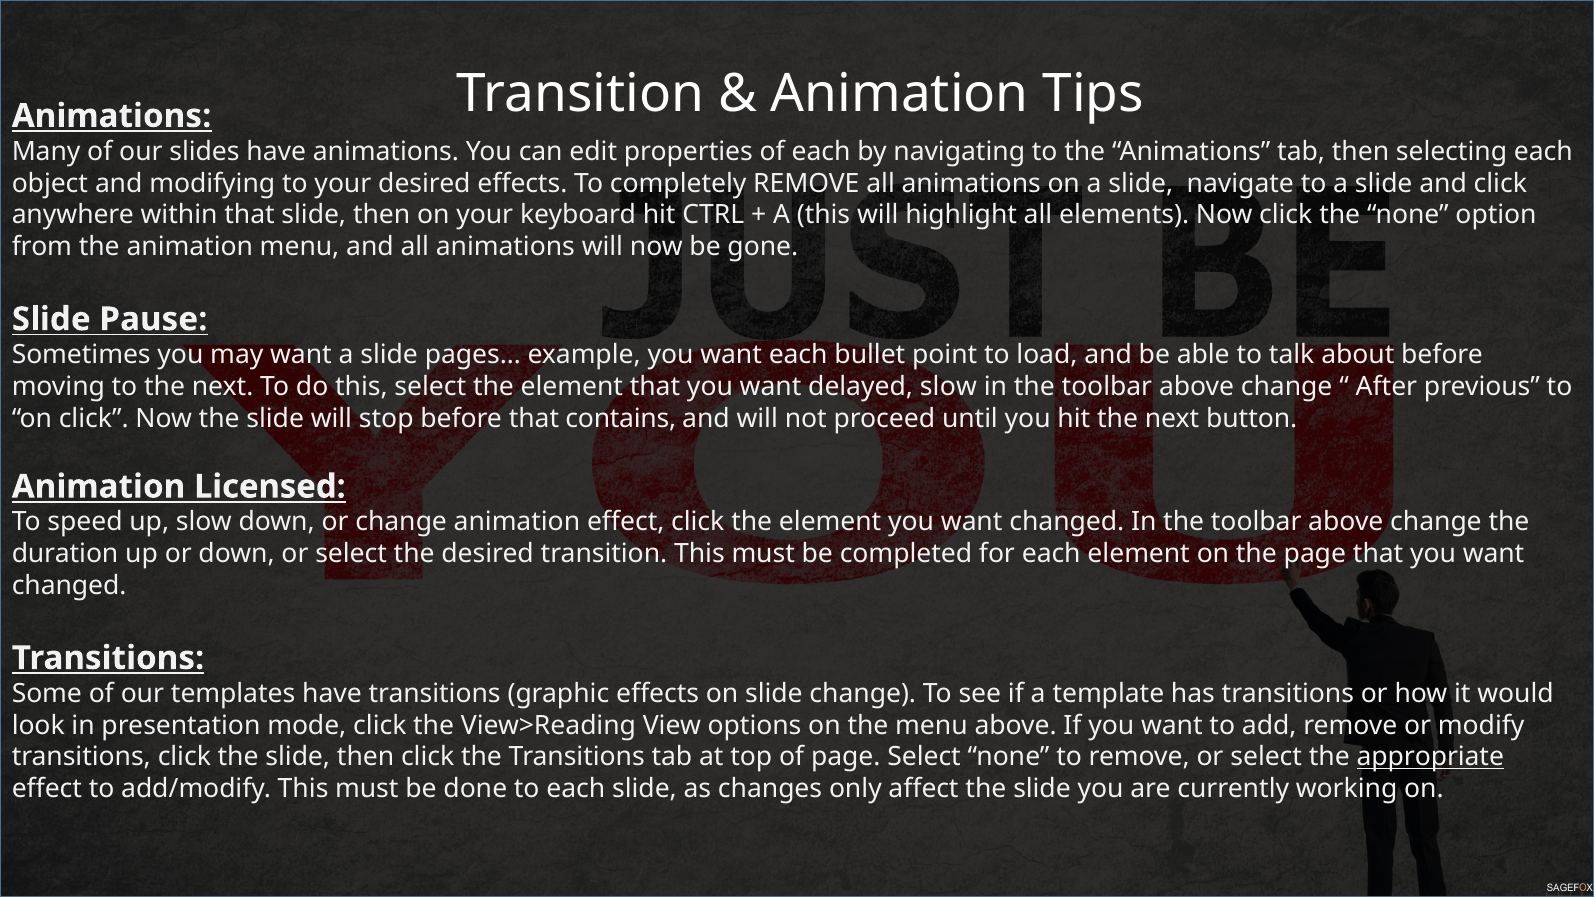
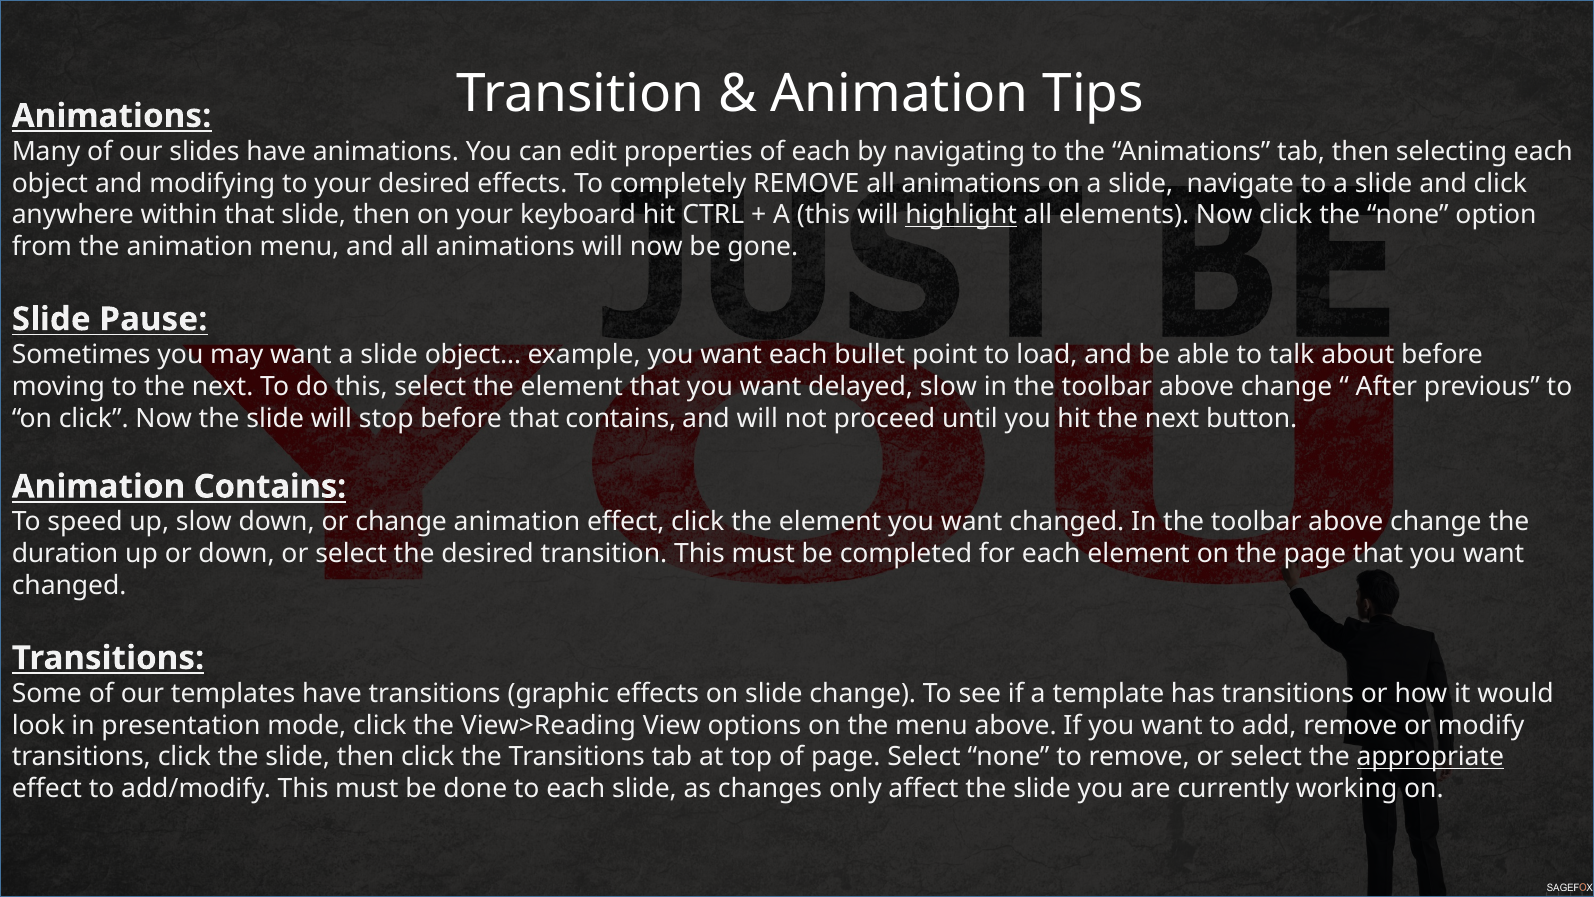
highlight underline: none -> present (961, 215)
pages…: pages… -> object… (473, 354)
Animation Licensed: Licensed -> Contains (270, 486)
